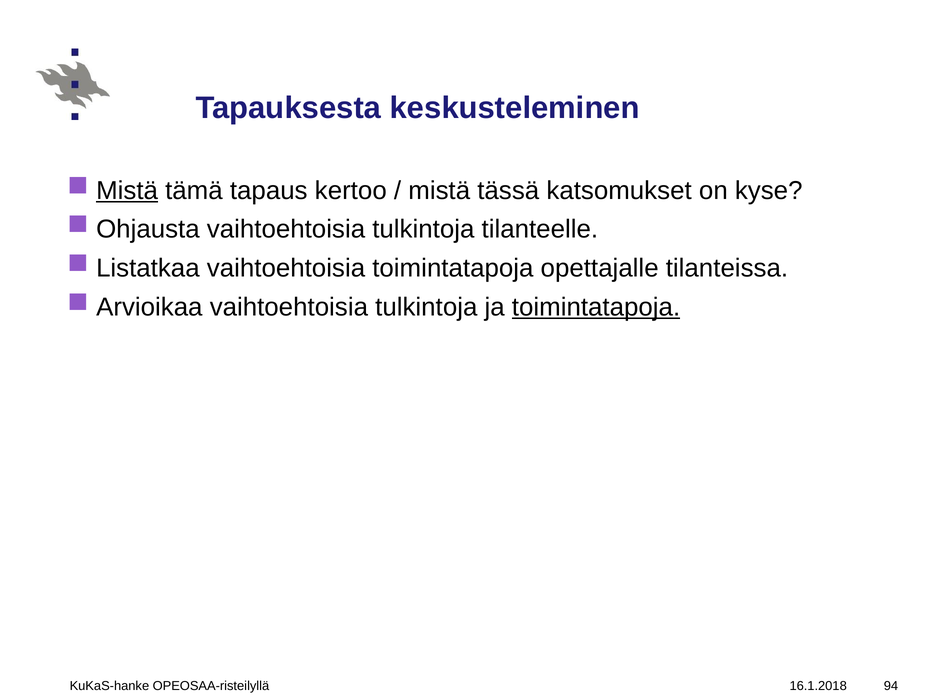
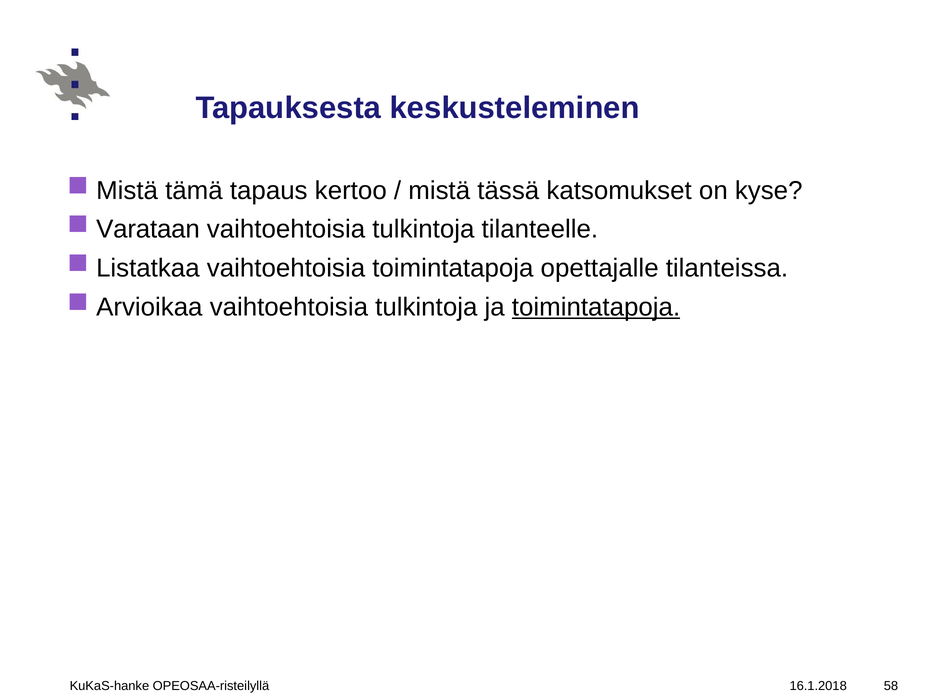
Mistä underline: present -> none (127, 190)
Ohjausta: Ohjausta -> Varataan (148, 229)
94: 94 -> 58 (891, 685)
